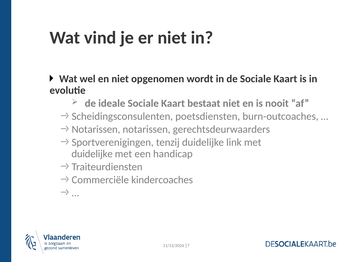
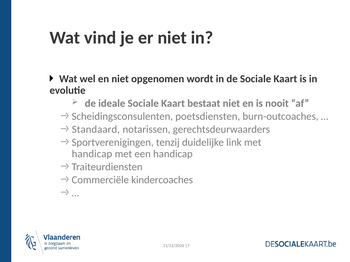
Notarissen: Notarissen -> Standaard (96, 130)
duidelijke: duidelijke -> handicap (92, 154)
